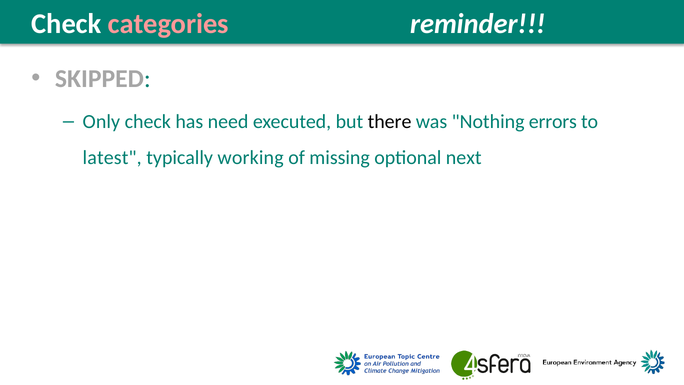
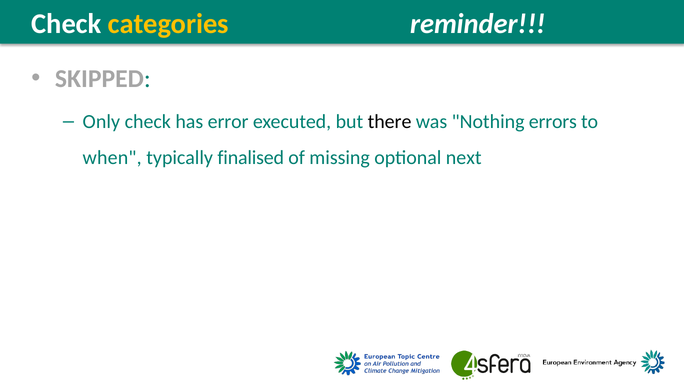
categories colour: pink -> yellow (168, 24)
need: need -> error (228, 122)
latest: latest -> when (112, 158)
working: working -> finalised (251, 158)
